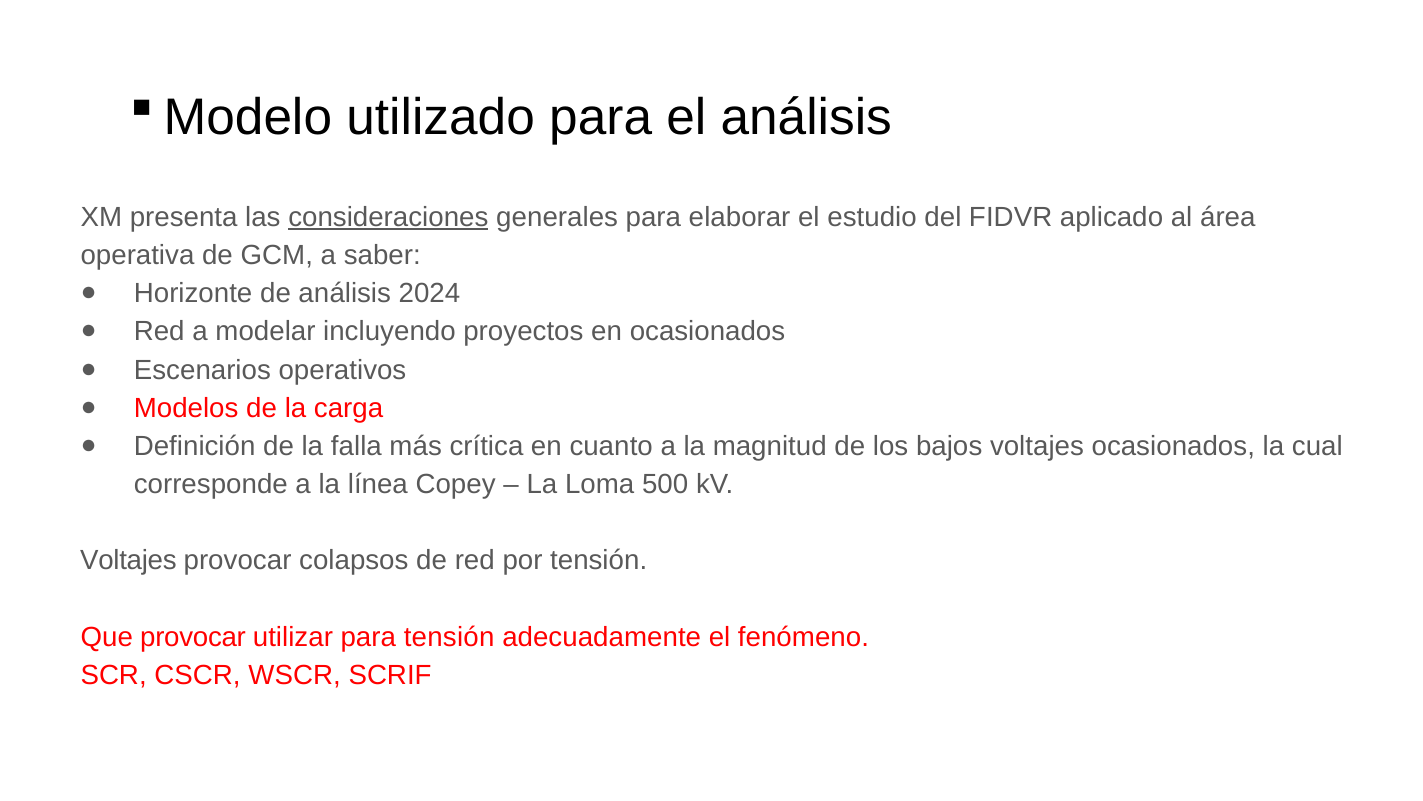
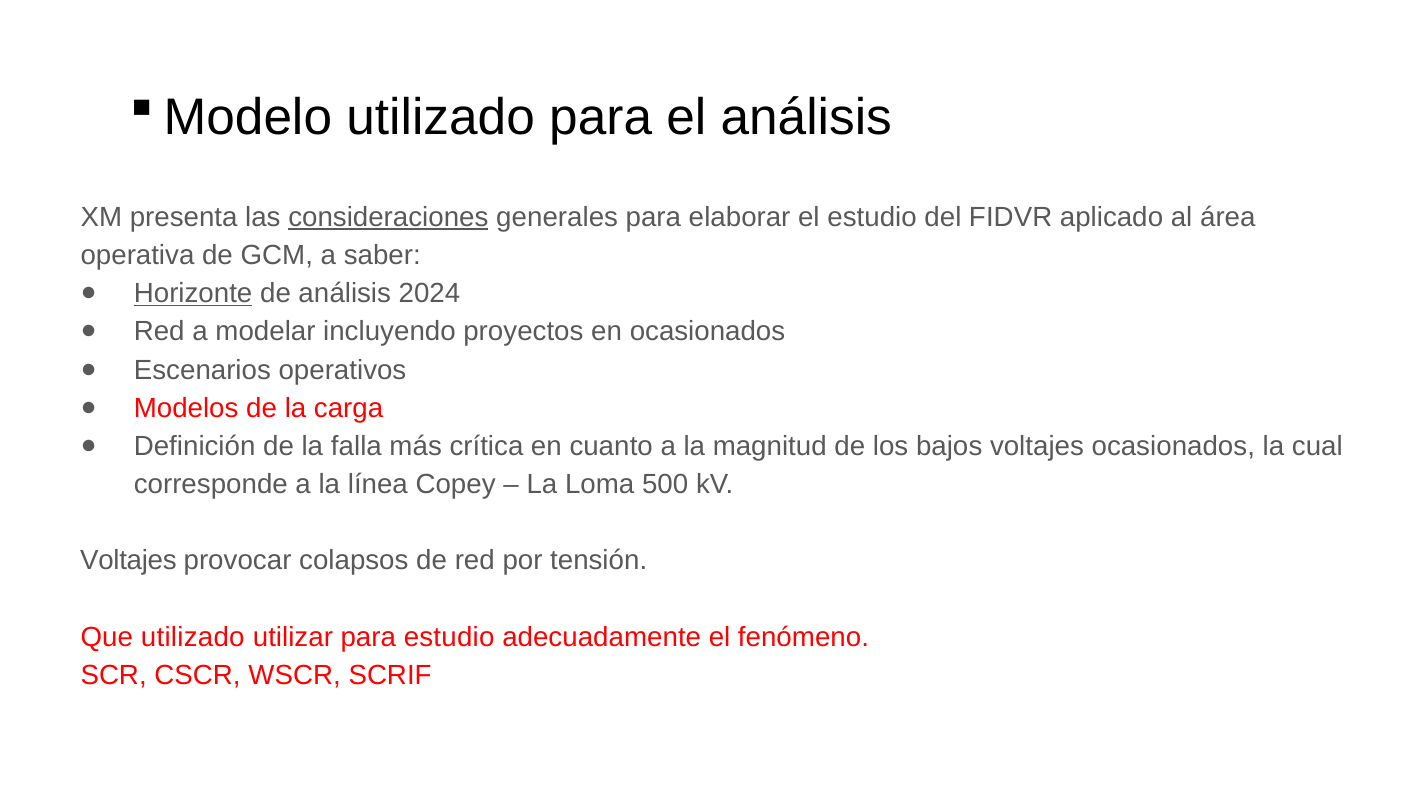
Horizonte underline: none -> present (193, 293)
Que provocar: provocar -> utilizado (193, 637)
para tensión: tensión -> estudio (449, 637)
